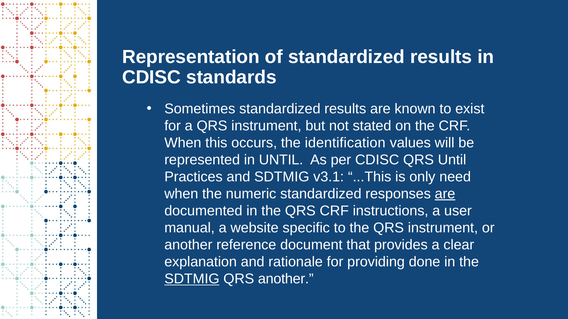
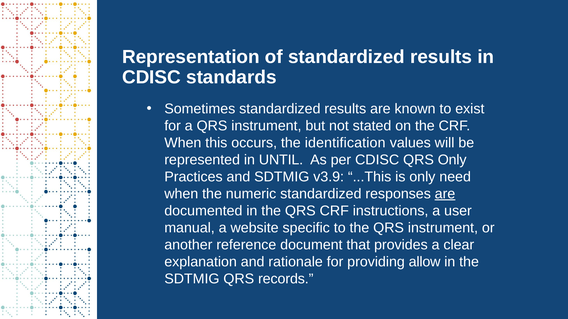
QRS Until: Until -> Only (452, 160)
v3.1: v3.1 -> v3.9 (329, 177)
done: done -> allow (425, 262)
SDTMIG underline: present -> none (192, 279)
QRS another: another -> records (286, 279)
